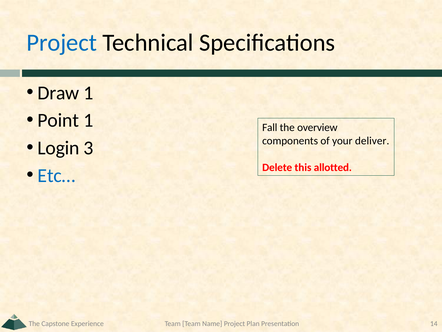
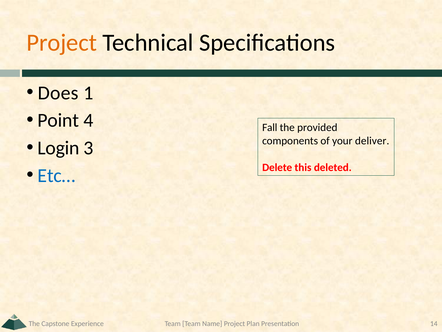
Project colour: blue -> orange (62, 43)
Draw: Draw -> Does (58, 93)
Point 1: 1 -> 4 (88, 120)
overview: overview -> provided (317, 127)
allotted: allotted -> deleted (333, 167)
